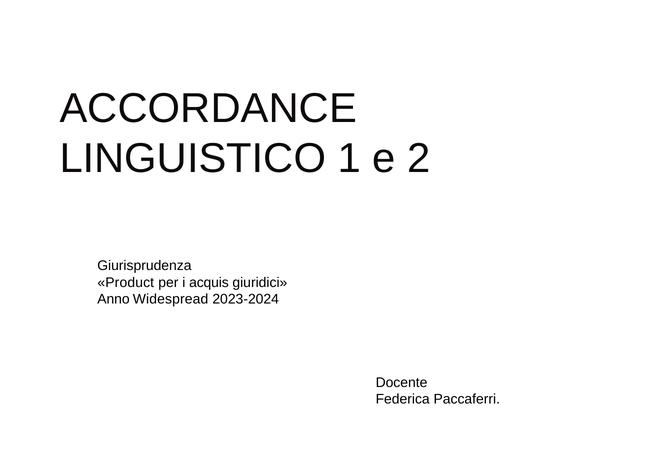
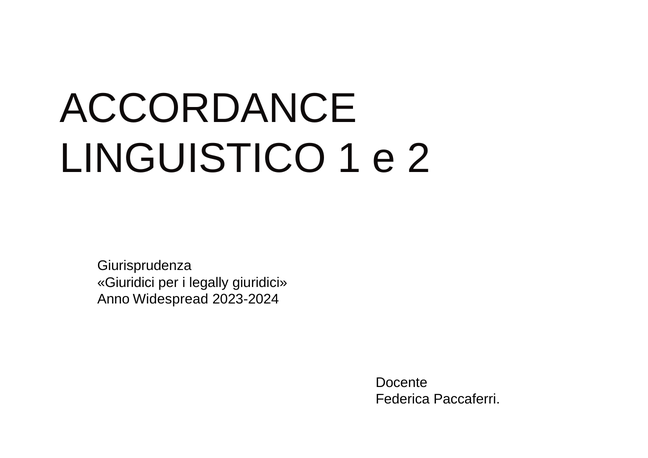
Product: Product -> Giuridici (126, 283)
acquis: acquis -> legally (209, 283)
